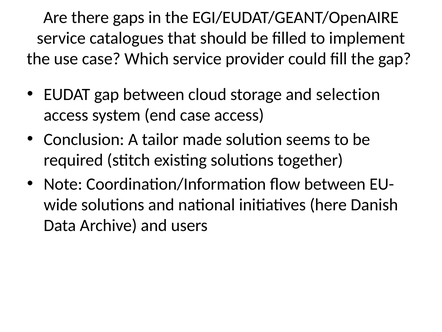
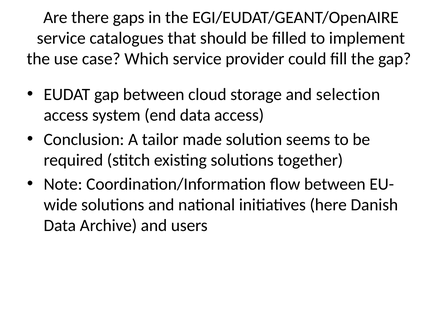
end case: case -> data (195, 115)
